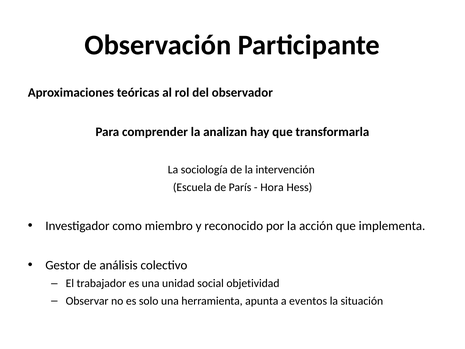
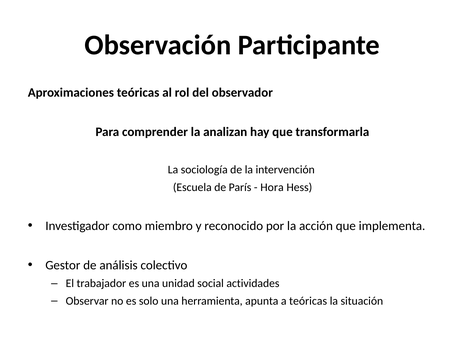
objetividad: objetividad -> actividades (253, 283)
a eventos: eventos -> teóricas (308, 301)
